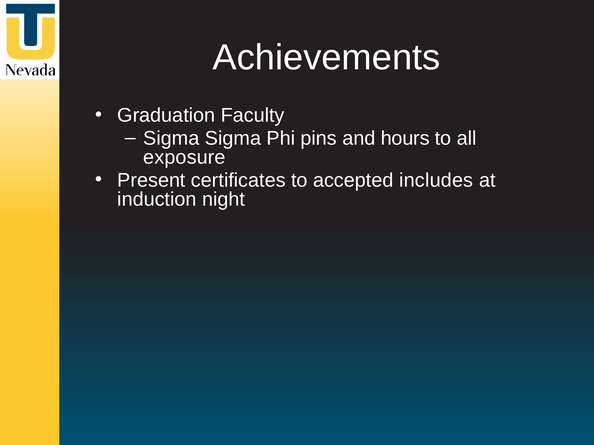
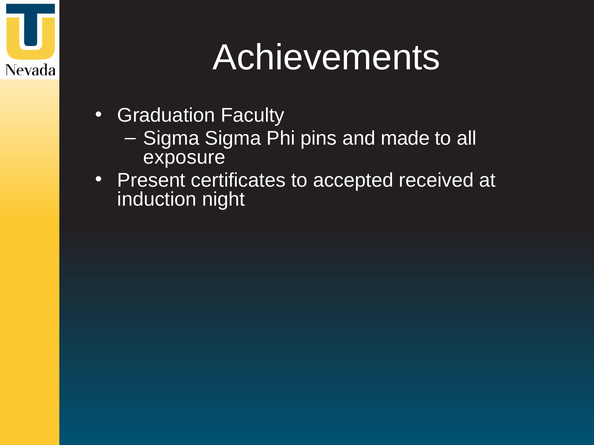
hours: hours -> made (405, 139)
includes: includes -> received (436, 181)
